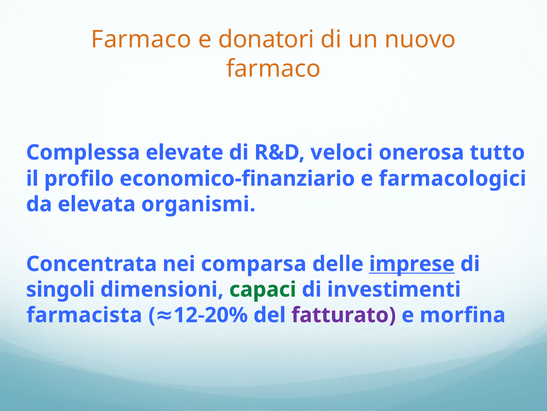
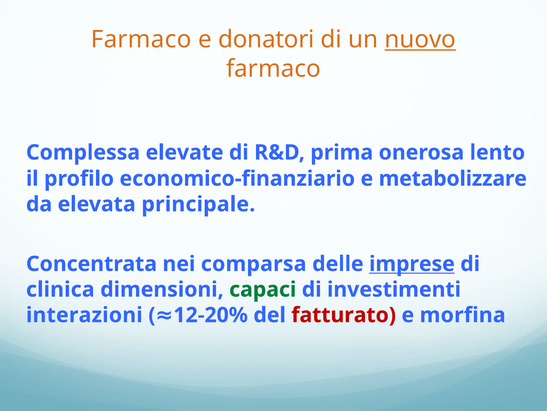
nuovo underline: none -> present (420, 40)
veloci: veloci -> prima (342, 152)
tutto: tutto -> lento (497, 152)
farmacologici: farmacologici -> metabolizzare (453, 178)
organismi: organismi -> principale (198, 204)
singoli: singoli -> clinica (60, 289)
farmacista: farmacista -> interazioni (84, 315)
fatturato colour: purple -> red (344, 315)
